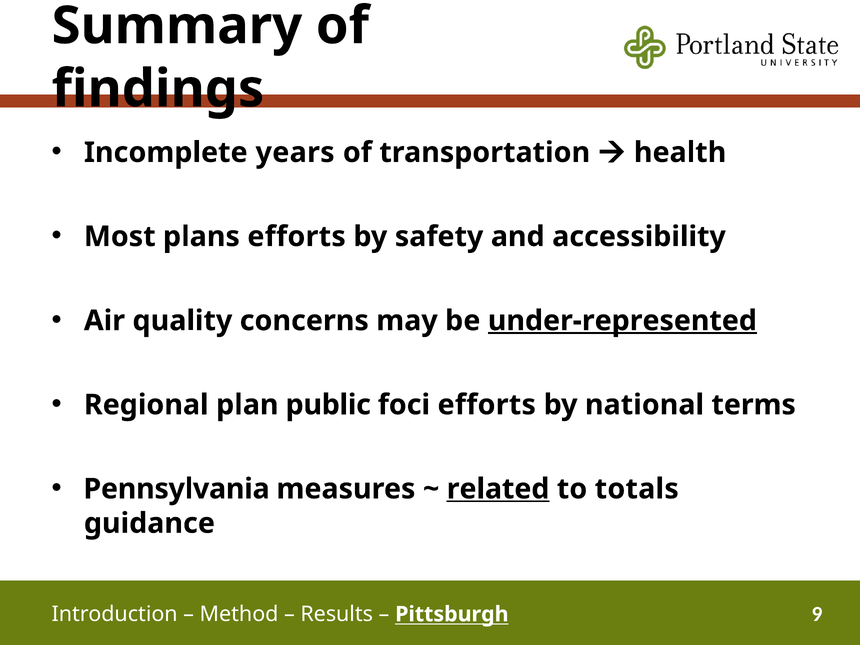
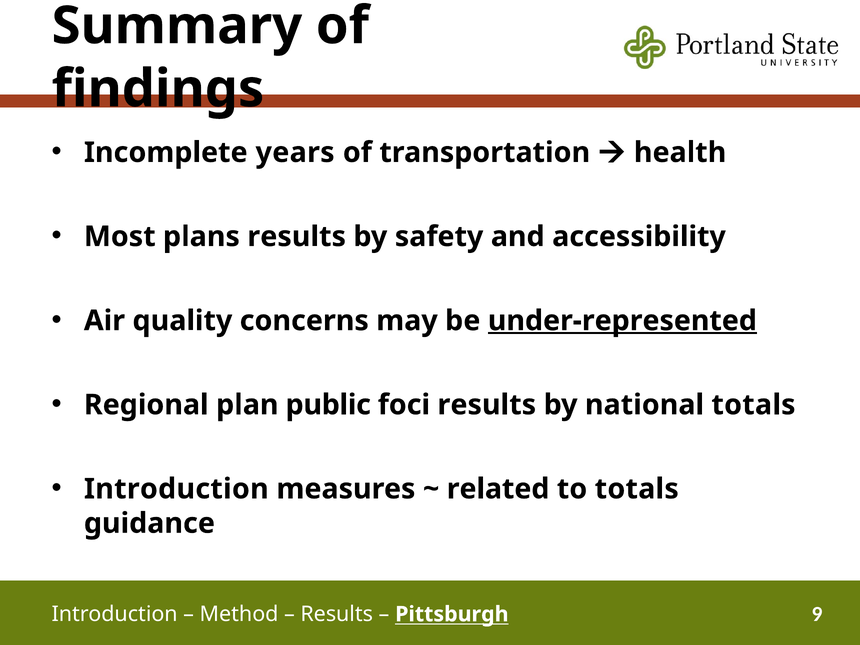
plans efforts: efforts -> results (297, 237)
foci efforts: efforts -> results (487, 405)
national terms: terms -> totals (753, 405)
Pennsylvania: Pennsylvania -> Introduction (176, 489)
related underline: present -> none (498, 489)
